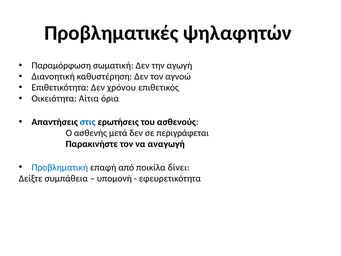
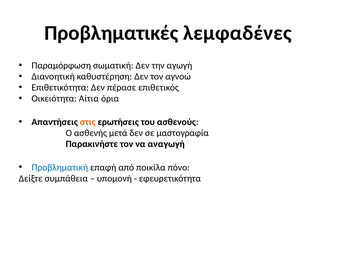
ψηλαφητών: ψηλαφητών -> λεμφαδένες (237, 33)
χρόνου: χρόνου -> πέρασε (122, 88)
στις colour: blue -> orange (88, 122)
περιγράφεται: περιγράφεται -> μαστογραφία (183, 133)
δίνει: δίνει -> πόνο (179, 167)
